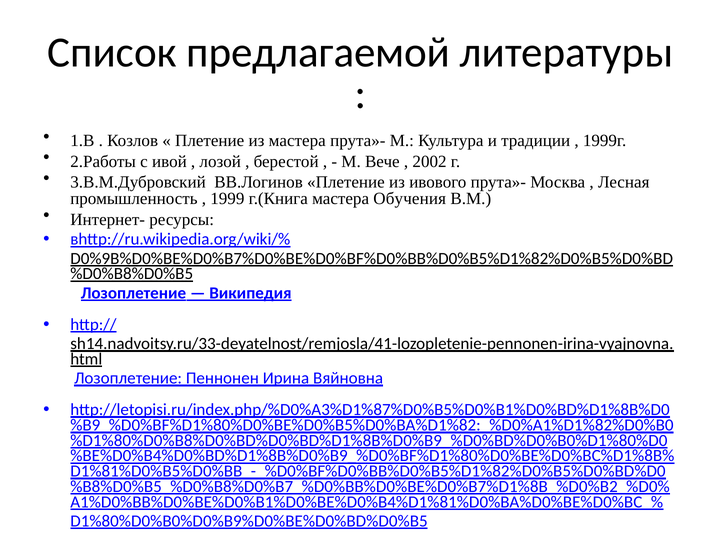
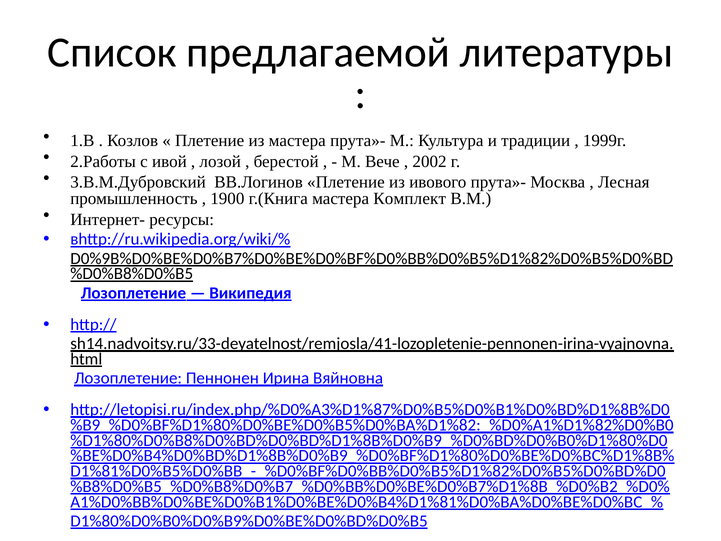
1999: 1999 -> 1900 (227, 199)
Обучения: Обучения -> Комплект (410, 199)
